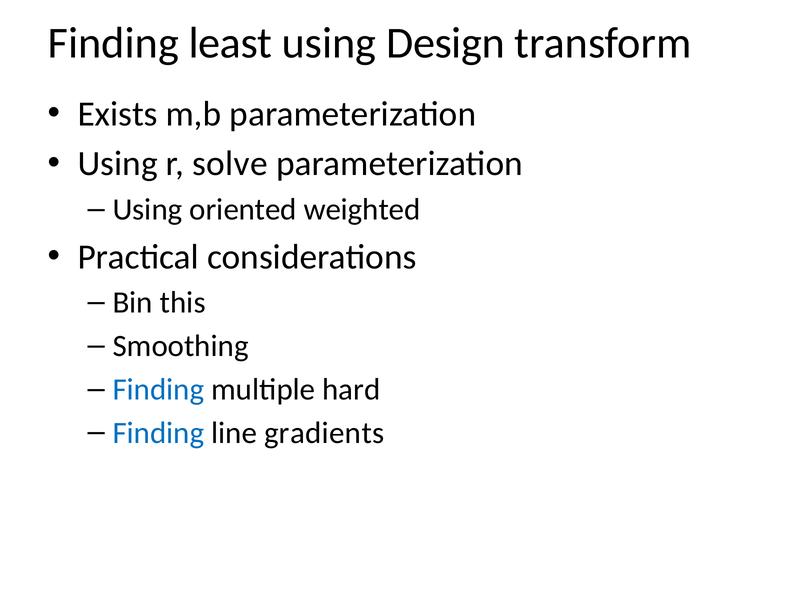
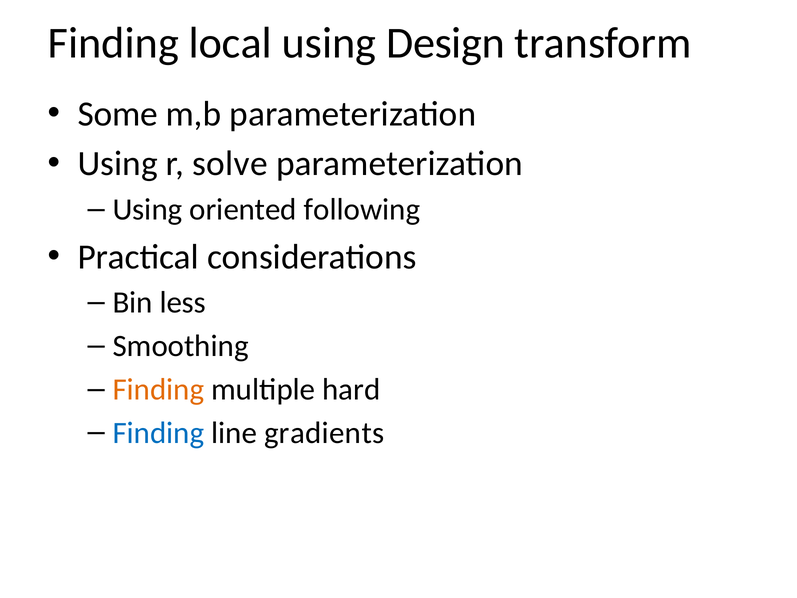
least: least -> local (230, 43)
Exists: Exists -> Some (118, 114)
weighted: weighted -> following (362, 209)
this: this -> less (183, 302)
Finding colour: blue -> orange (158, 389)
